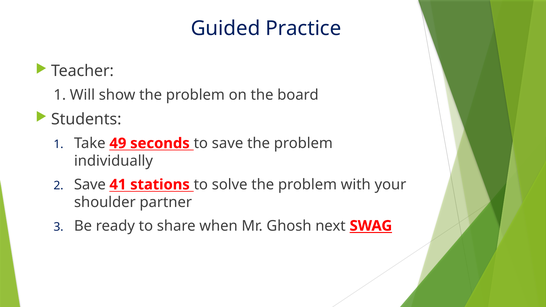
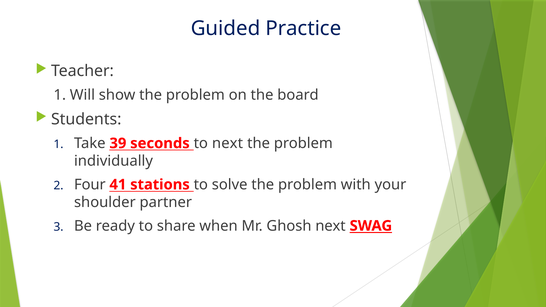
49: 49 -> 39 (118, 143)
to save: save -> next (228, 143)
Save: Save -> Four (90, 185)
